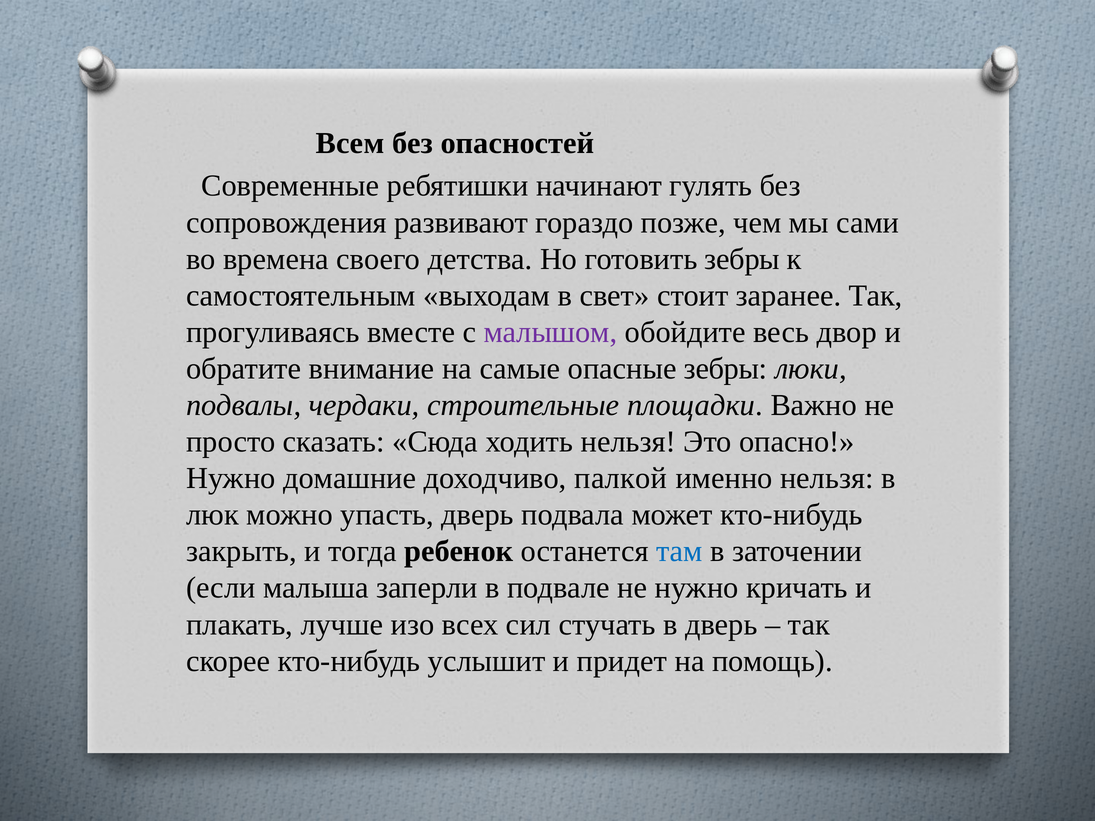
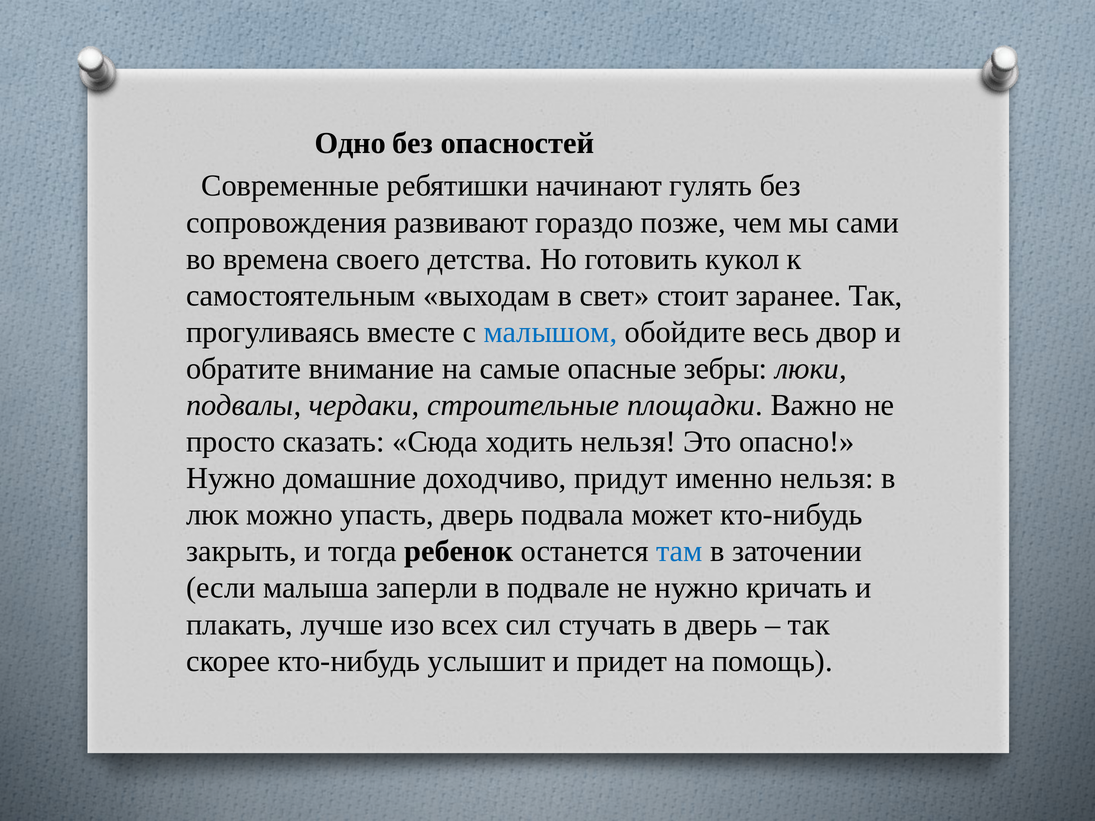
Всем: Всем -> Одно (350, 143)
готовить зебры: зебры -> кукол (742, 259)
малышом colour: purple -> blue (551, 332)
палкой: палкой -> придут (621, 478)
